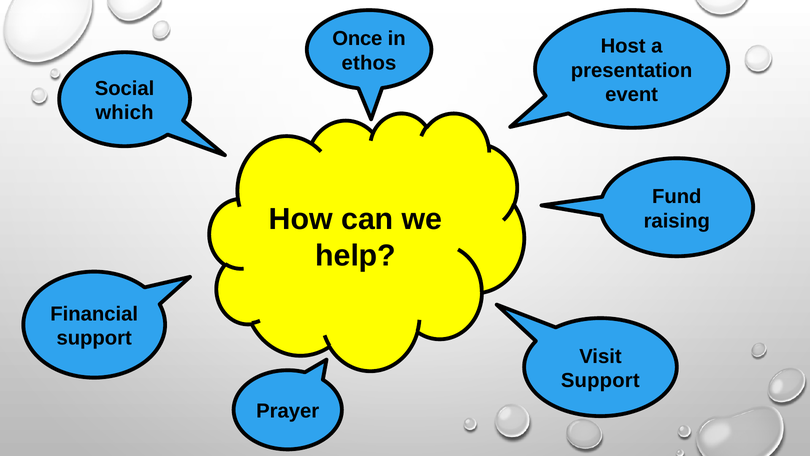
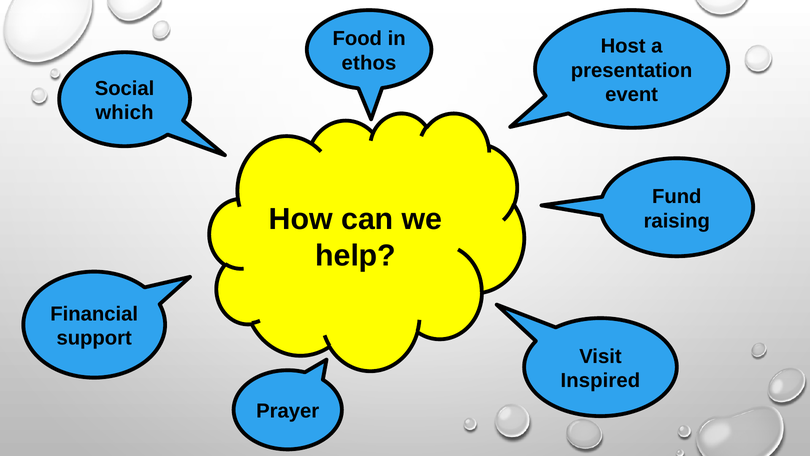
Once: Once -> Food (357, 39)
Support: Support -> Inspired (600, 380)
